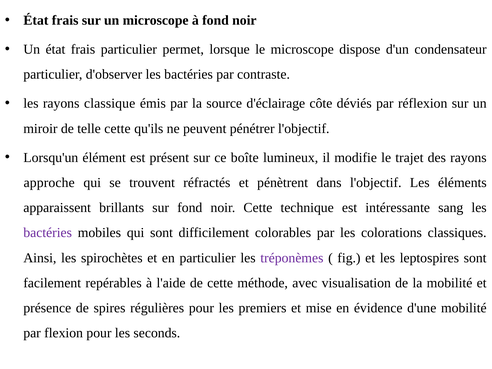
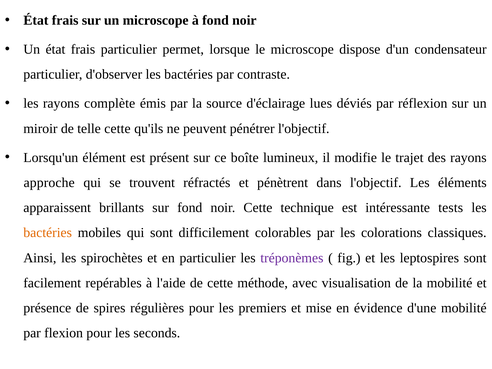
classique: classique -> complète (110, 103)
côte: côte -> lues (321, 103)
sang: sang -> tests (451, 208)
bactéries colour: purple -> orange (48, 233)
